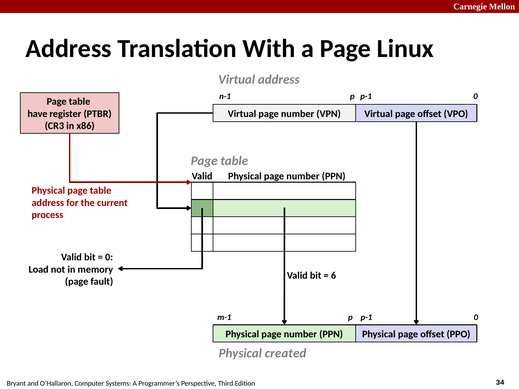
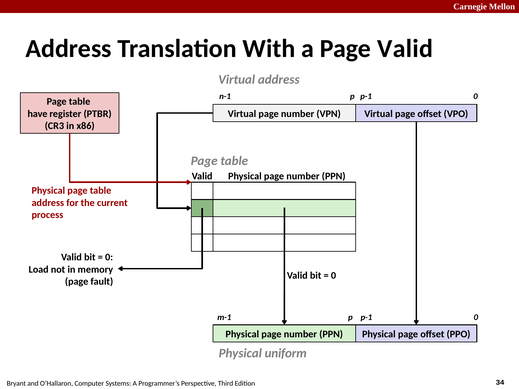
Page Linux: Linux -> Valid (405, 49)
6: 6 -> 0 (334, 276)
created: created -> uniform (286, 354)
